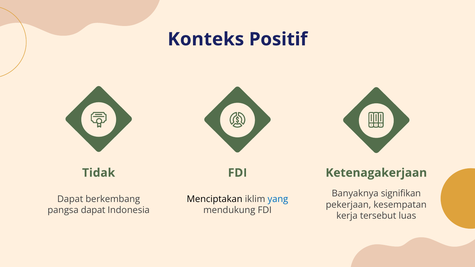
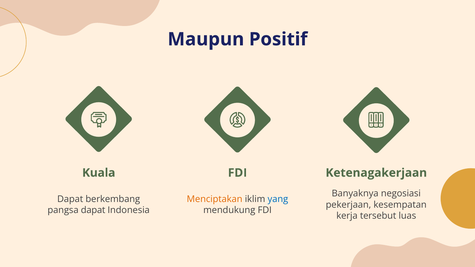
Konteks: Konteks -> Maupun (206, 39)
Tidak: Tidak -> Kuala (99, 173)
signifikan: signifikan -> negosiasi (401, 194)
Menciptakan colour: black -> orange (215, 199)
